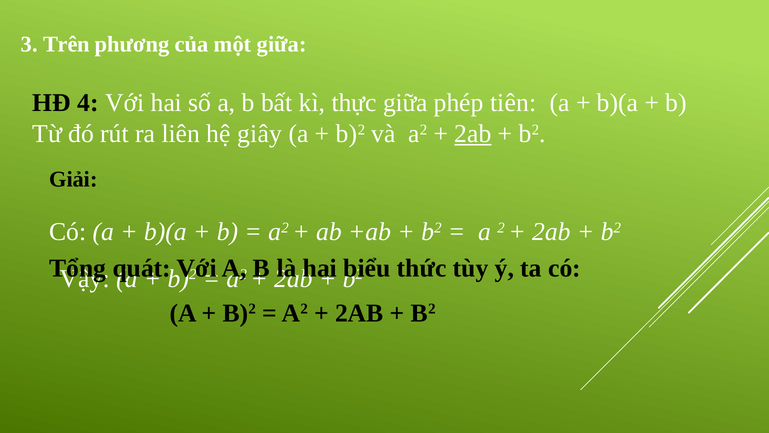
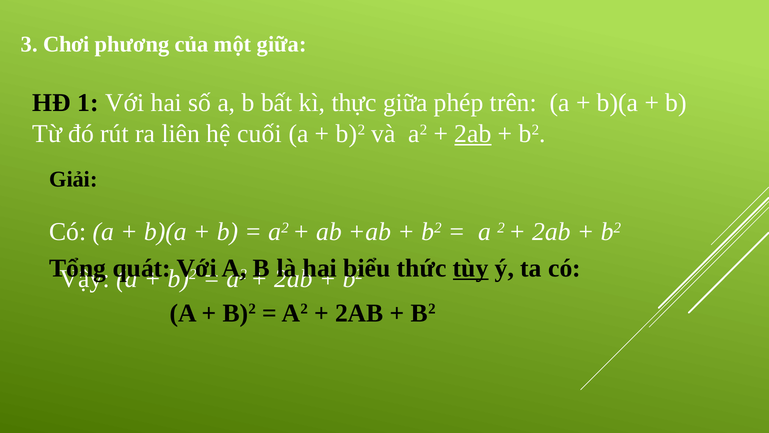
Trên: Trên -> Chơi (66, 44)
4: 4 -> 1 (88, 103)
tiên: tiên -> trên (513, 103)
giây: giây -> cuối (260, 134)
tùy underline: none -> present (471, 268)
